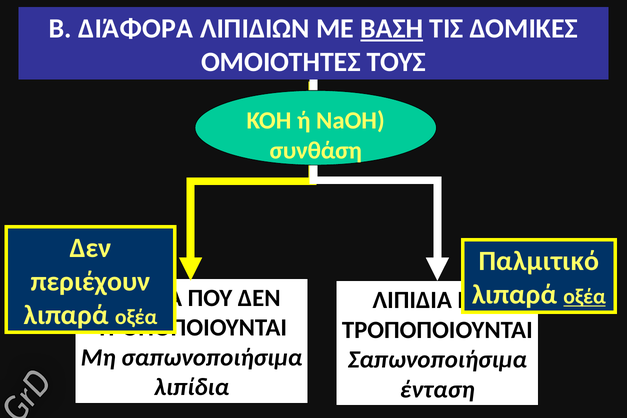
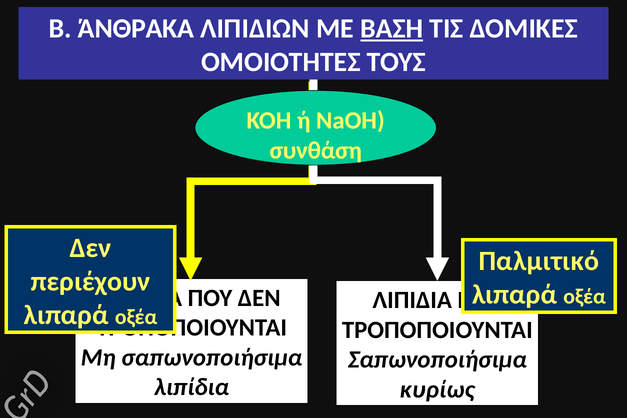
ΔΙΆΦΟΡΑ: ΔΙΆΦΟΡΑ -> ΆΝΘΡΑΚΑ (136, 29)
οξέα underline: present -> none (585, 297)
ένταση: ένταση -> κυρίως (437, 389)
